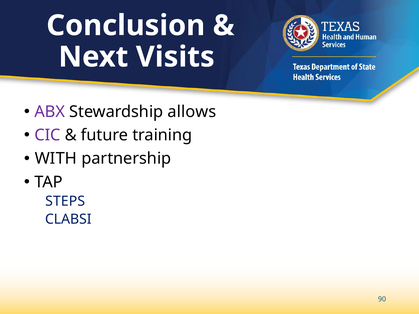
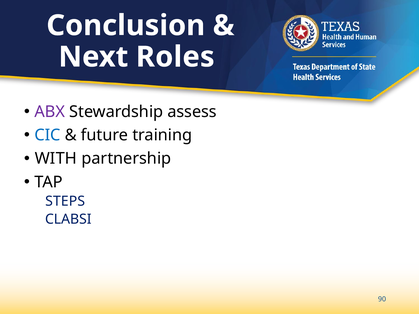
Visits: Visits -> Roles (175, 57)
allows: allows -> assess (192, 112)
CIC colour: purple -> blue (48, 135)
